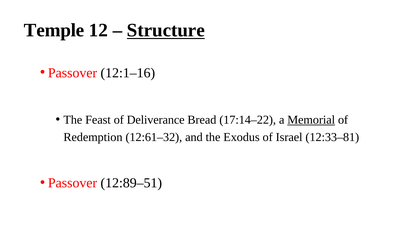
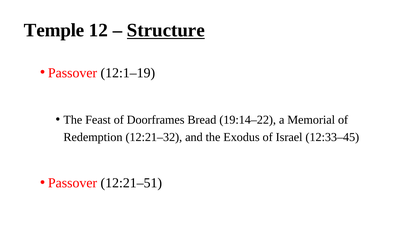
12:1–16: 12:1–16 -> 12:1–19 (128, 73)
Deliverance: Deliverance -> Doorframes (156, 120)
17:14–22: 17:14–22 -> 19:14–22 (248, 120)
Memorial underline: present -> none (311, 120)
12:61–32: 12:61–32 -> 12:21–32 (154, 138)
12:33–81: 12:33–81 -> 12:33–45 (332, 138)
12:89–51: 12:89–51 -> 12:21–51 (131, 183)
